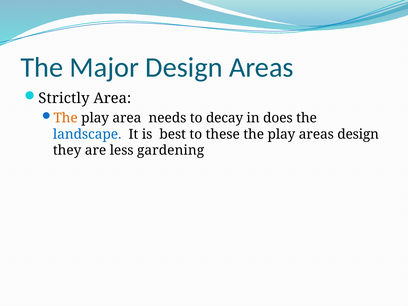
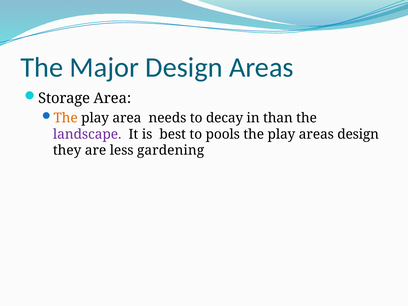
Strictly: Strictly -> Storage (64, 98)
does: does -> than (278, 118)
landscape colour: blue -> purple (87, 134)
these: these -> pools (223, 134)
